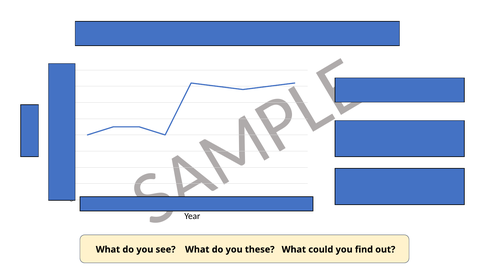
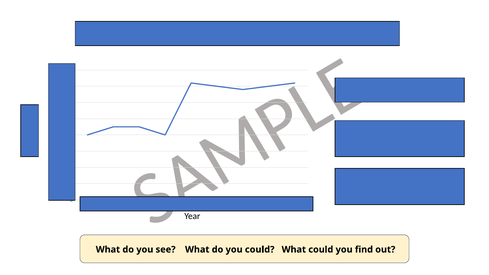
you these: these -> could (260, 250)
